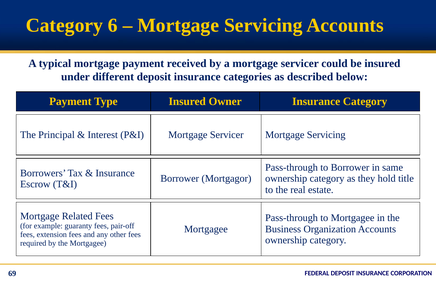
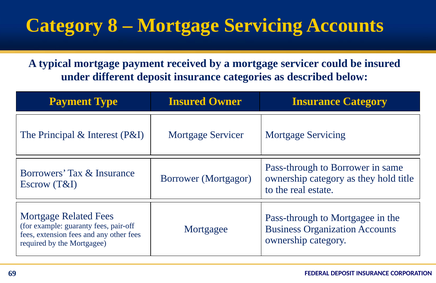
6: 6 -> 8 (113, 25)
